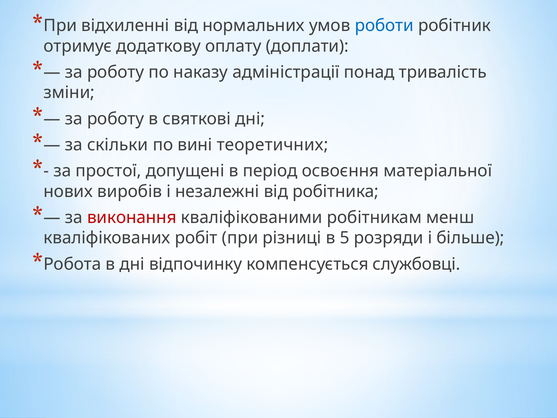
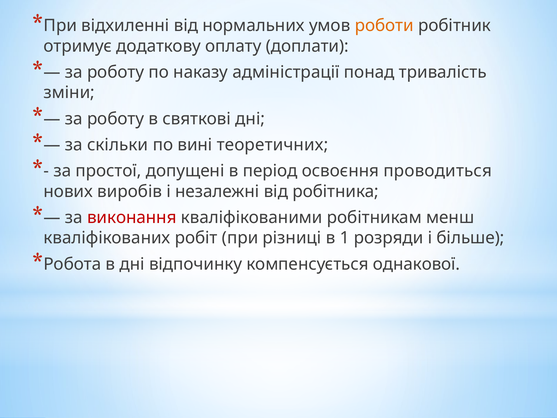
роботи colour: blue -> orange (384, 26)
матеріальної: матеріальної -> проводиться (438, 171)
5: 5 -> 1 (345, 238)
службовці: службовці -> однакової (416, 264)
